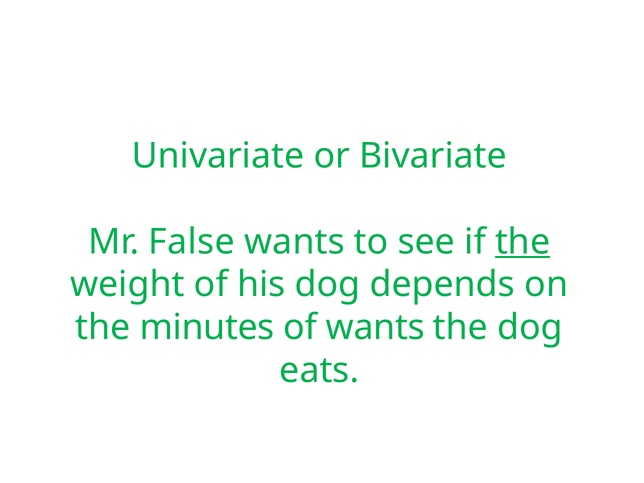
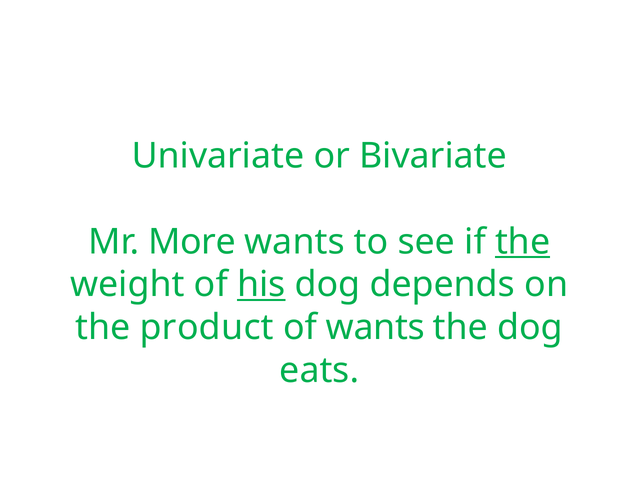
False: False -> More (192, 242)
his underline: none -> present (261, 285)
minutes: minutes -> product (207, 328)
